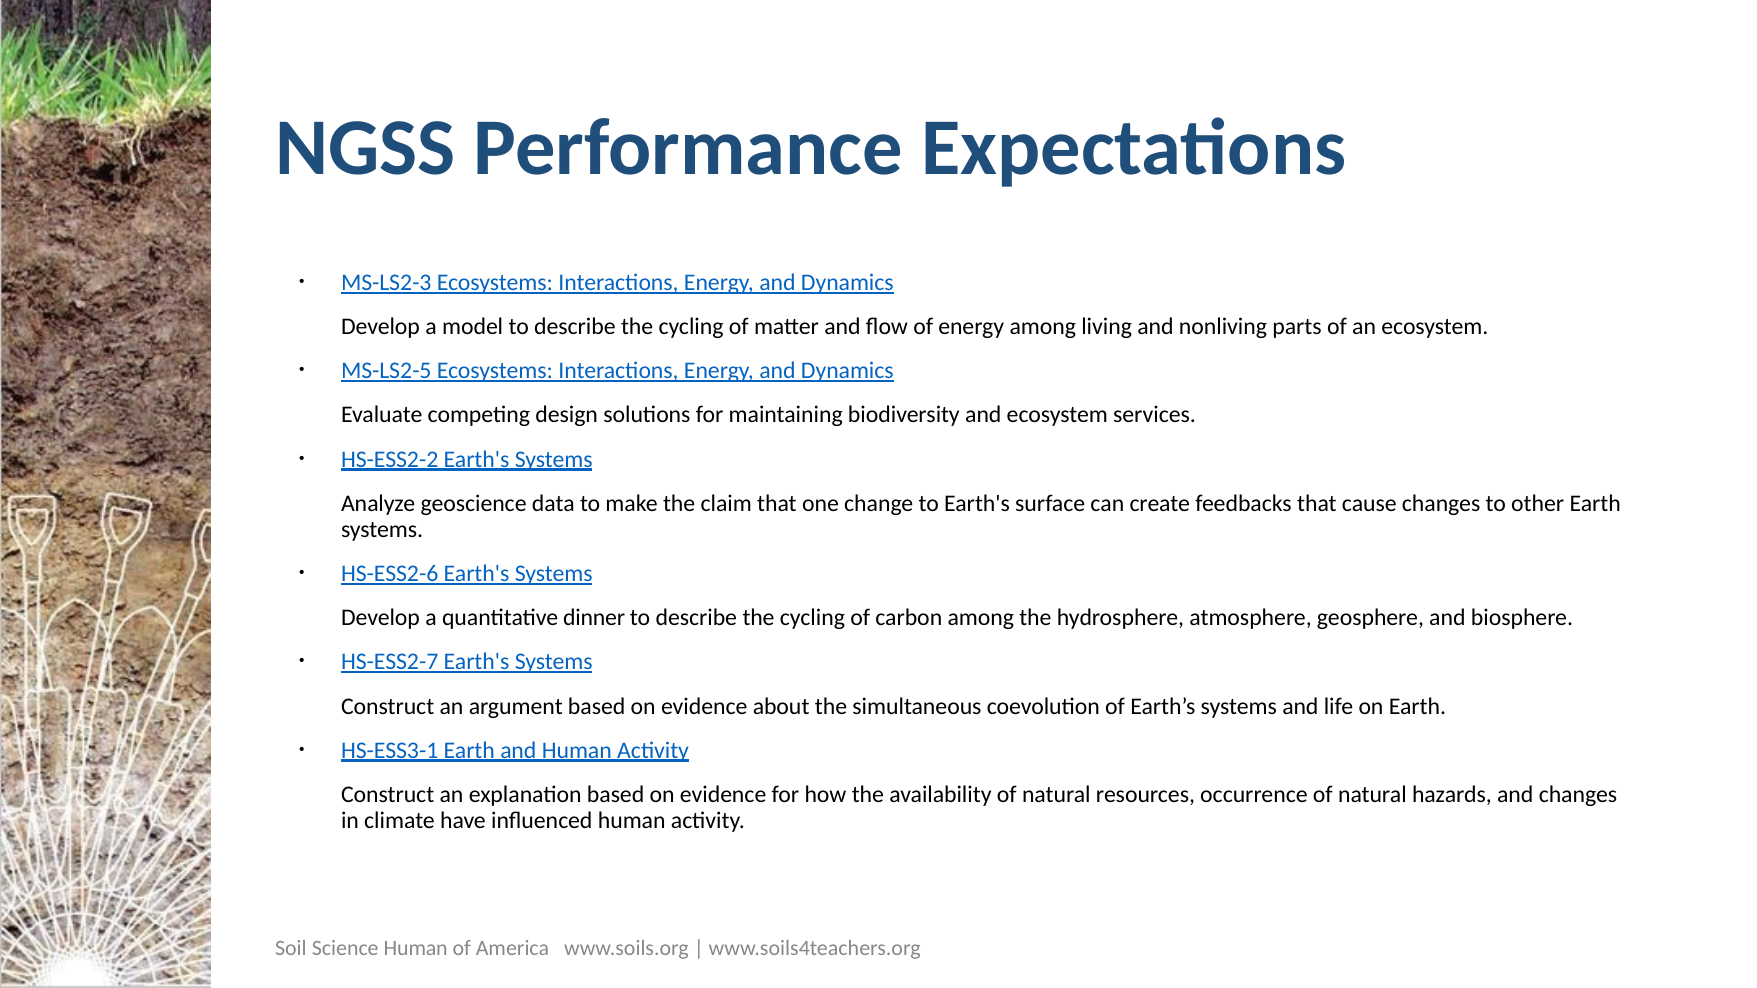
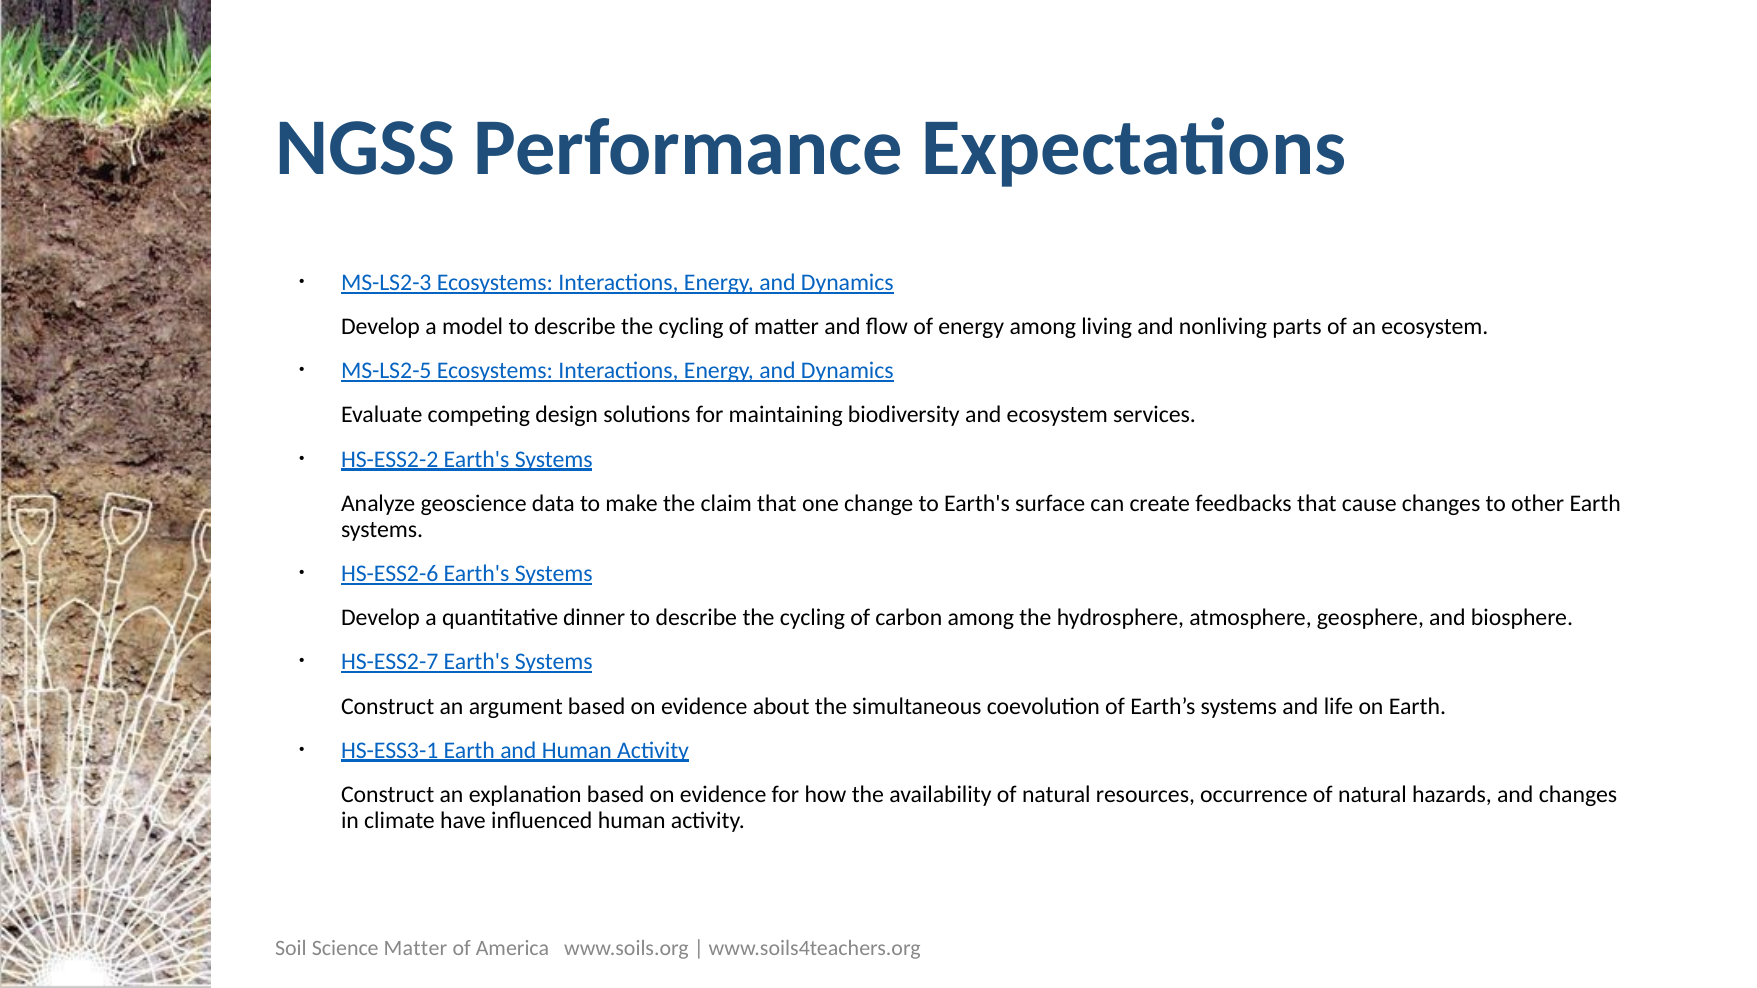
Science Human: Human -> Matter (416, 949)
